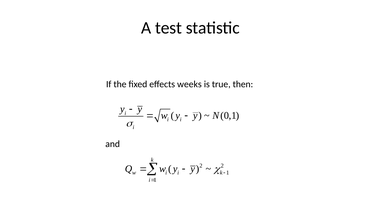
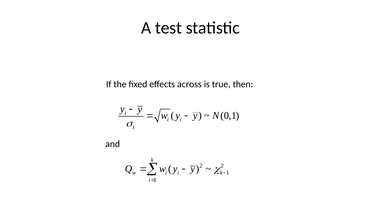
weeks: weeks -> across (189, 84)
